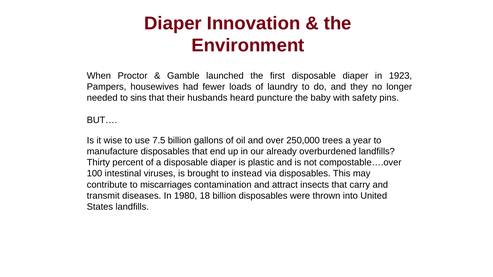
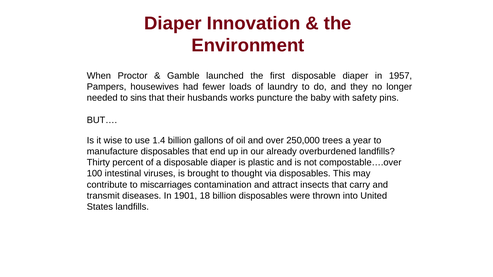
1923: 1923 -> 1957 (400, 76)
heard: heard -> works (242, 98)
7.5: 7.5 -> 1.4 (159, 140)
instead: instead -> thought (247, 174)
1980: 1980 -> 1901 (186, 196)
